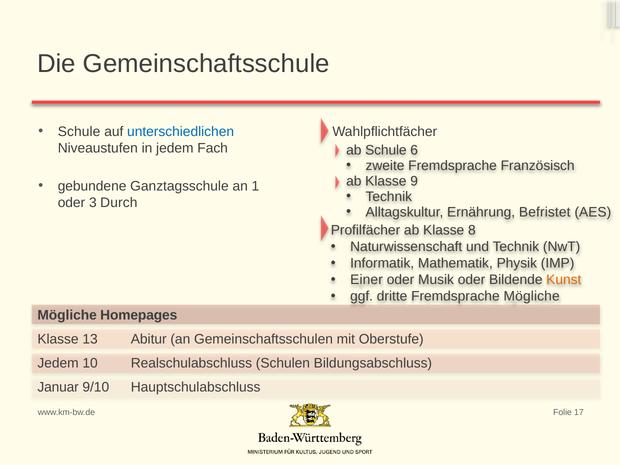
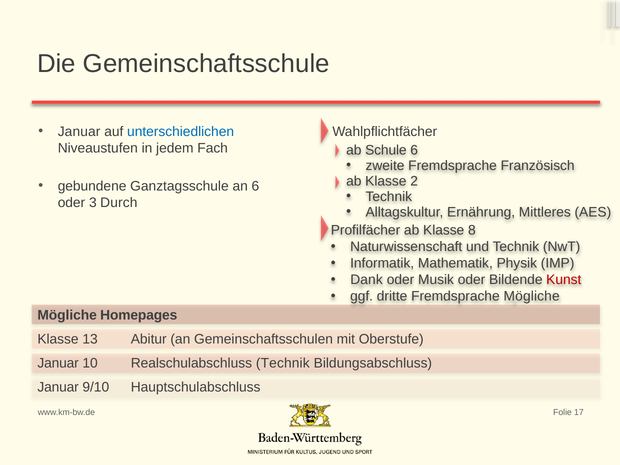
Schule: Schule -> Januar (79, 131)
9: 9 -> 2 (414, 181)
an 1: 1 -> 6 (255, 186)
Befristet: Befristet -> Mittleres (545, 212)
Einer: Einer -> Dank (367, 280)
Kunst colour: orange -> red (564, 280)
Jedem: Jedem -> Januar (58, 363)
Realschulabschluss Schulen: Schulen -> Technik (283, 363)
